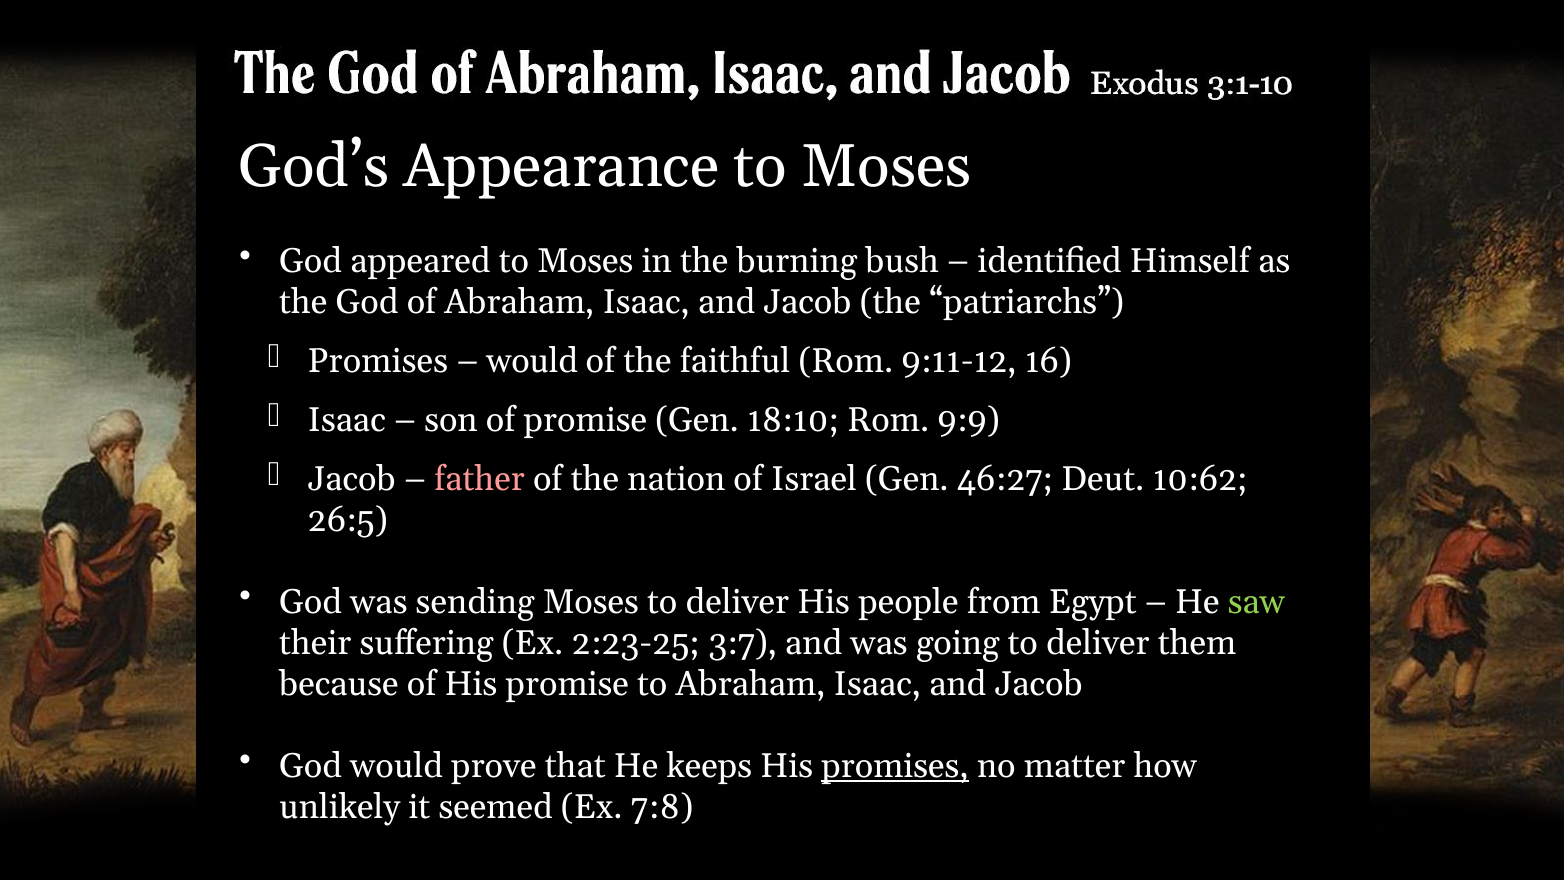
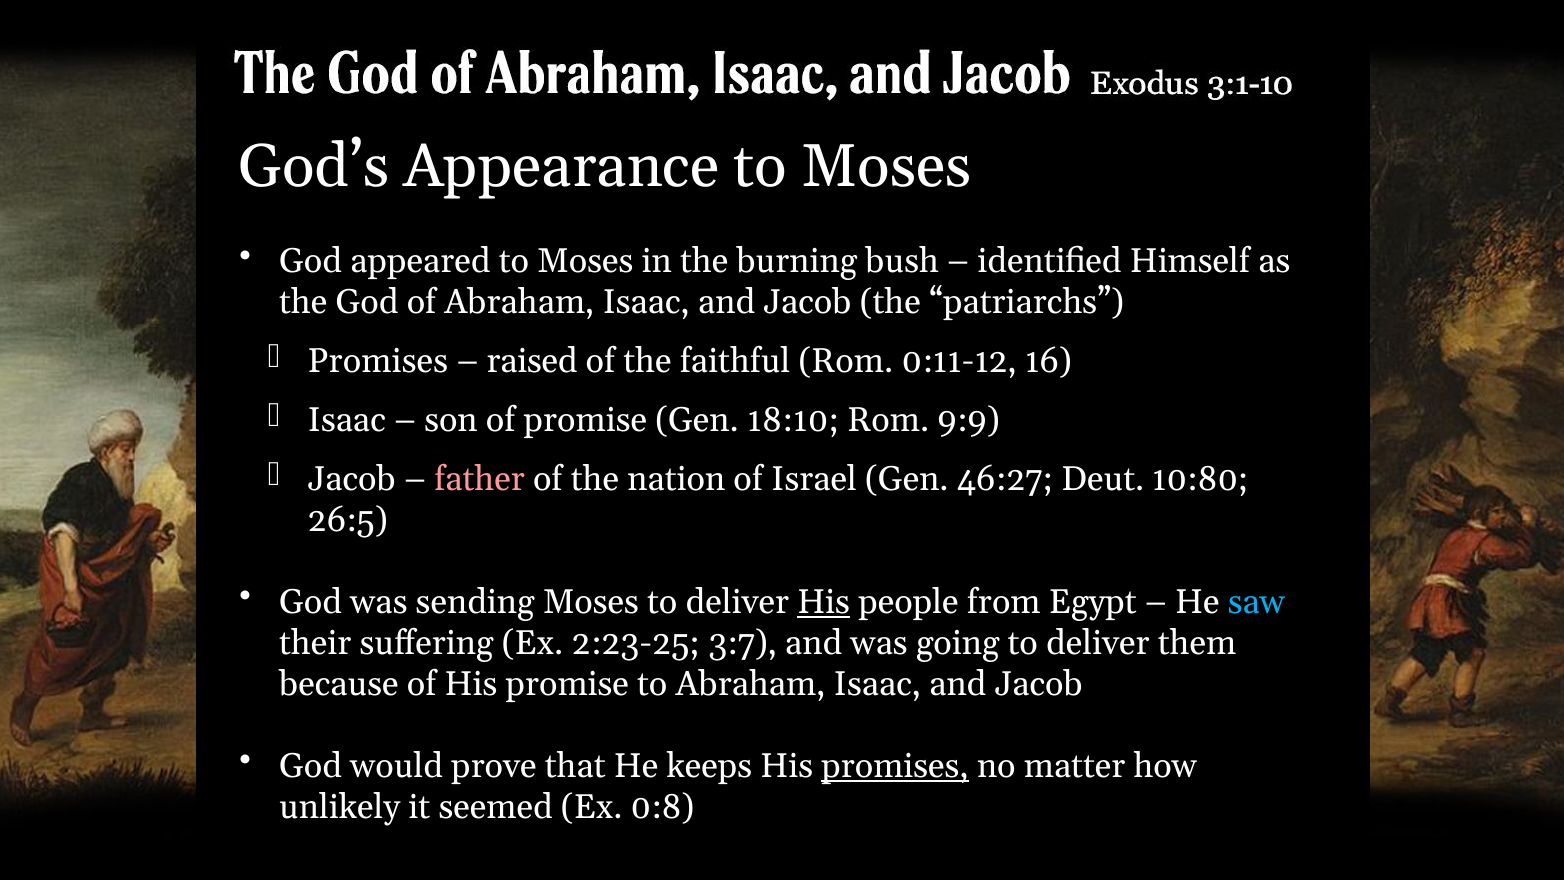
would: would -> raised (532, 361)
9:11-12: 9:11-12 -> 0:11-12 (959, 361)
10:62: 10:62 -> 10:80 (1200, 479)
His underline: none -> present (824, 602)
saw colour: light green -> light blue (1256, 602)
7:8: 7:8 -> 0:8 (662, 807)
